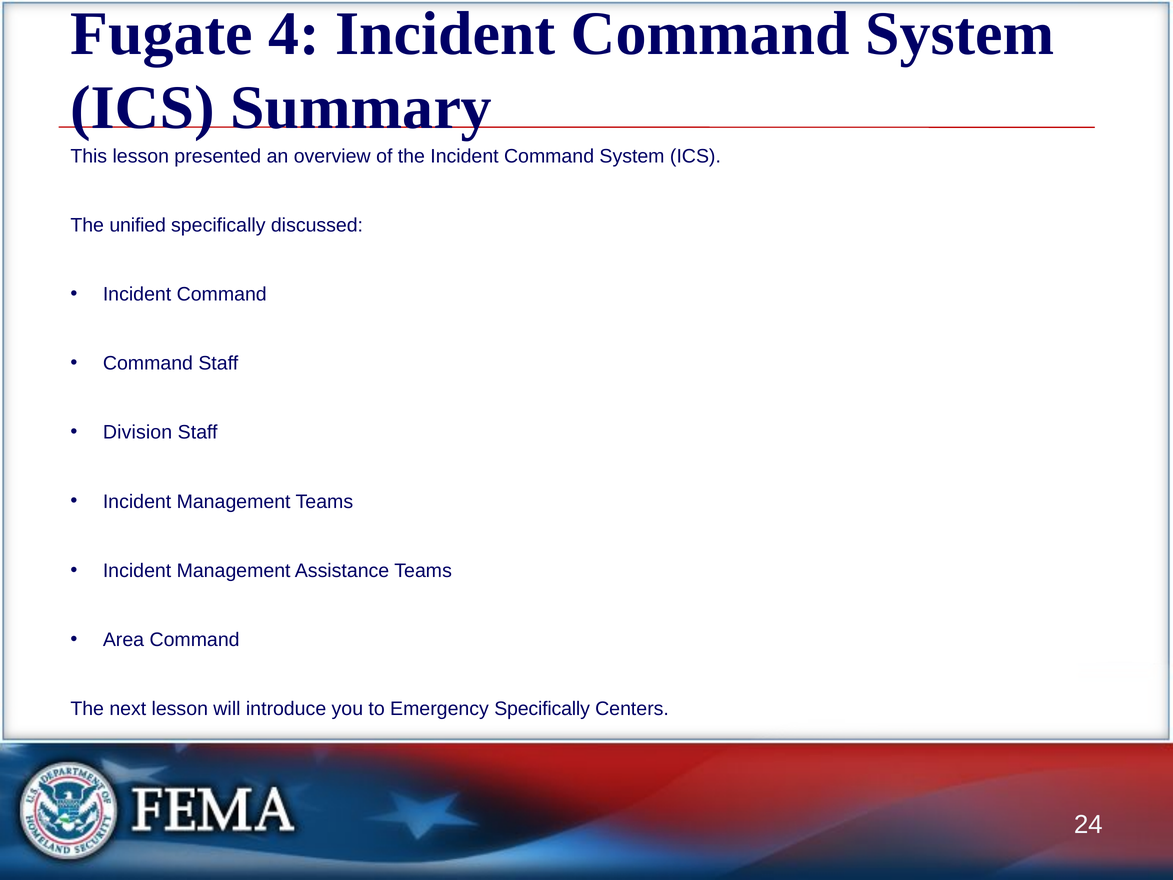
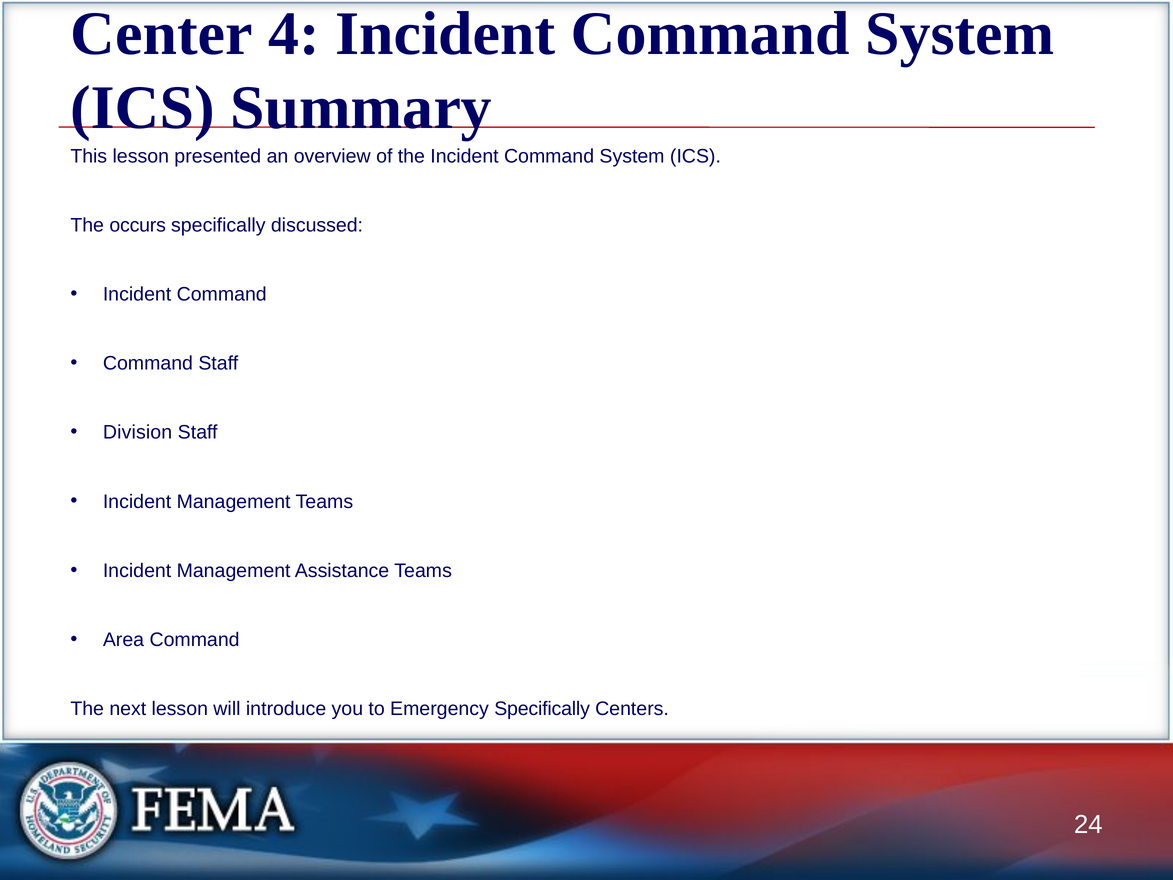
Fugate: Fugate -> Center (162, 34)
unified: unified -> occurs (138, 225)
